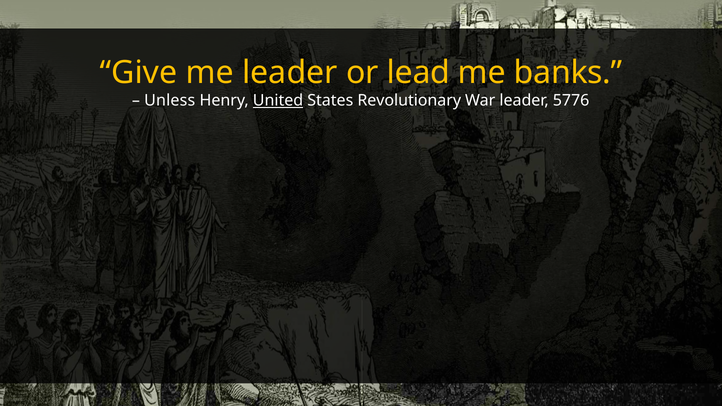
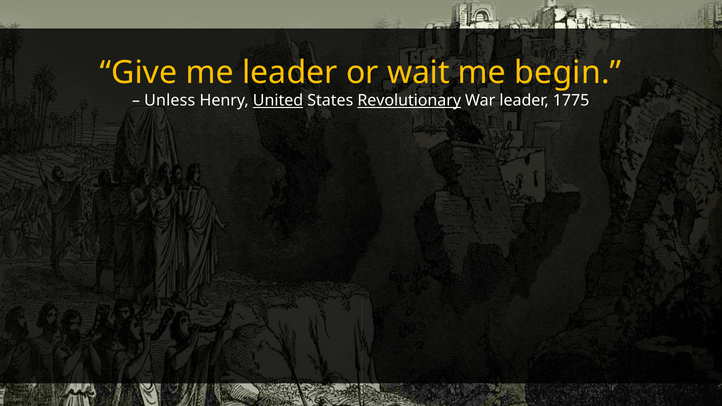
lead: lead -> wait (418, 73)
banks: banks -> begin (568, 73)
Revolutionary underline: none -> present (409, 100)
5776: 5776 -> 1775 (571, 100)
